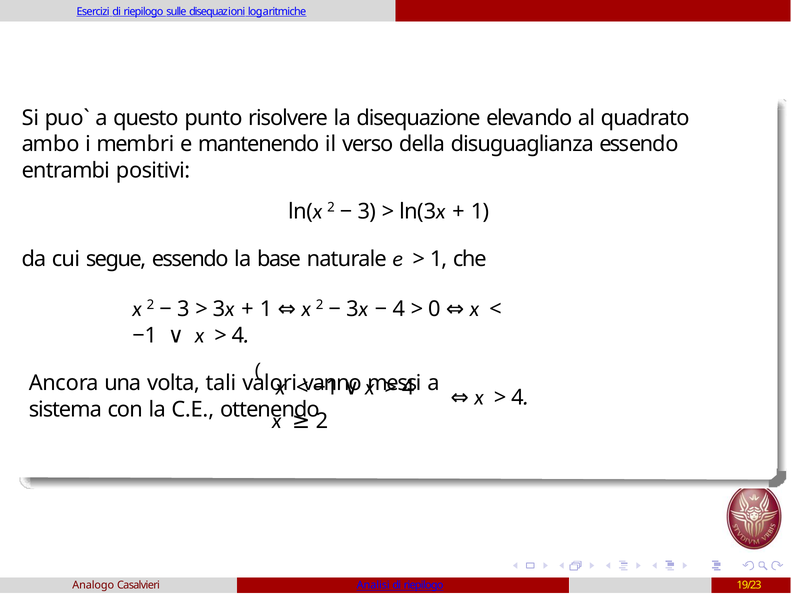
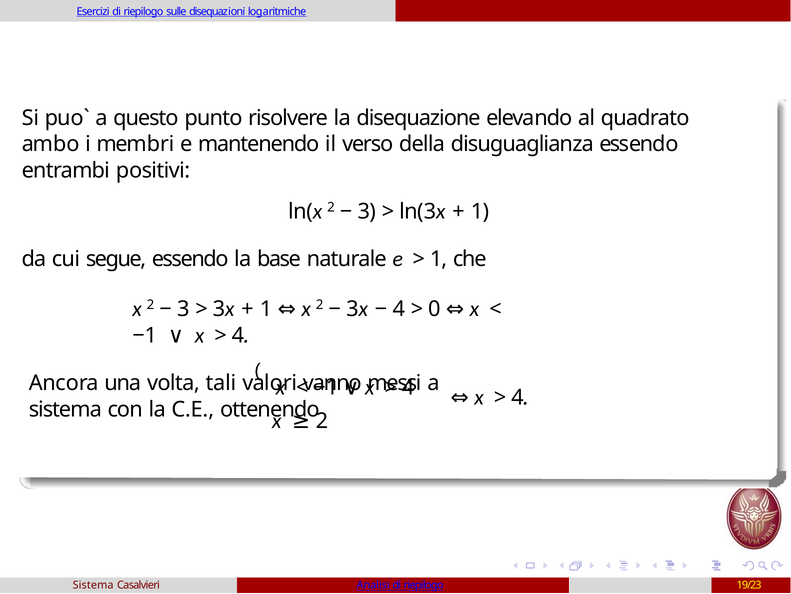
Analogo: Analogo -> Sistema (93, 585)
